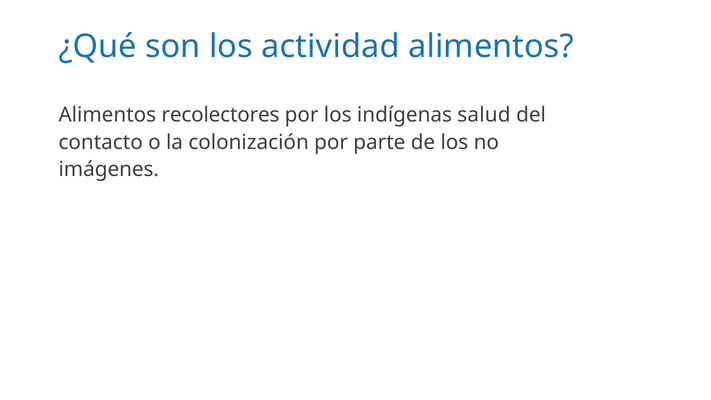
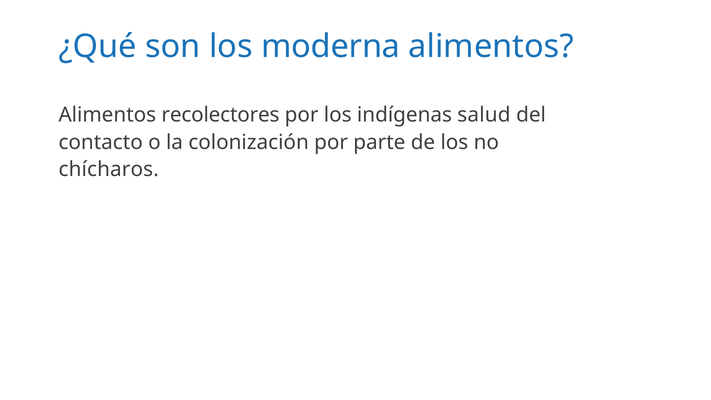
actividad: actividad -> moderna (331, 46)
imágenes: imágenes -> chícharos (109, 170)
